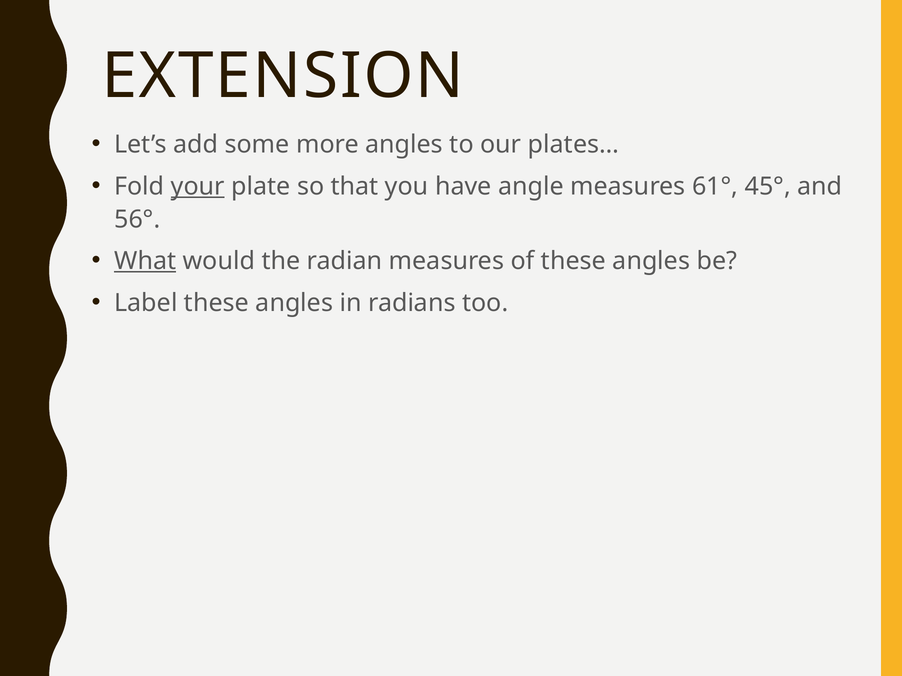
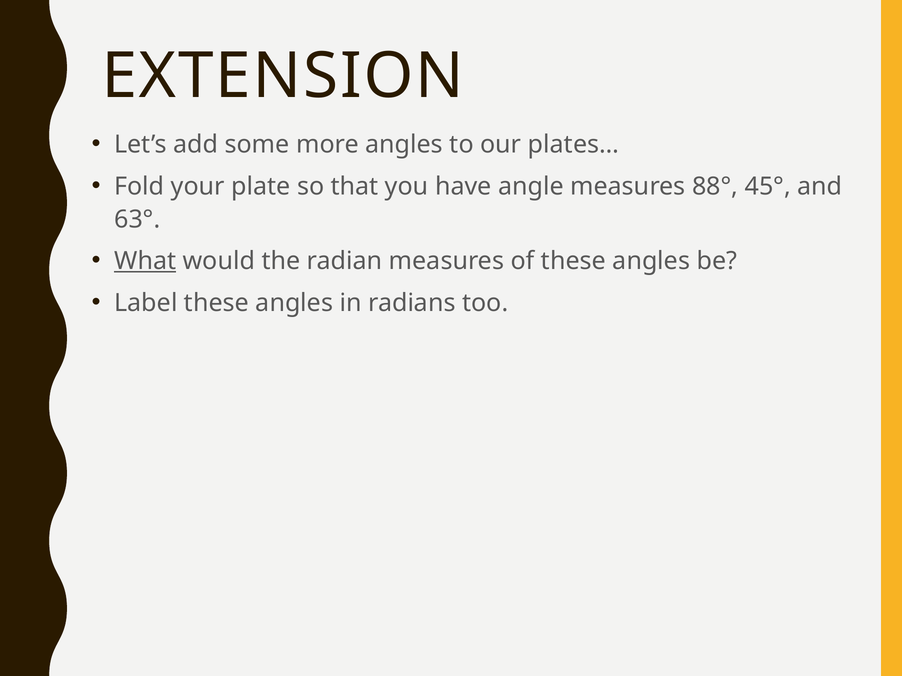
your underline: present -> none (198, 186)
61°: 61° -> 88° (715, 186)
56°: 56° -> 63° (137, 219)
